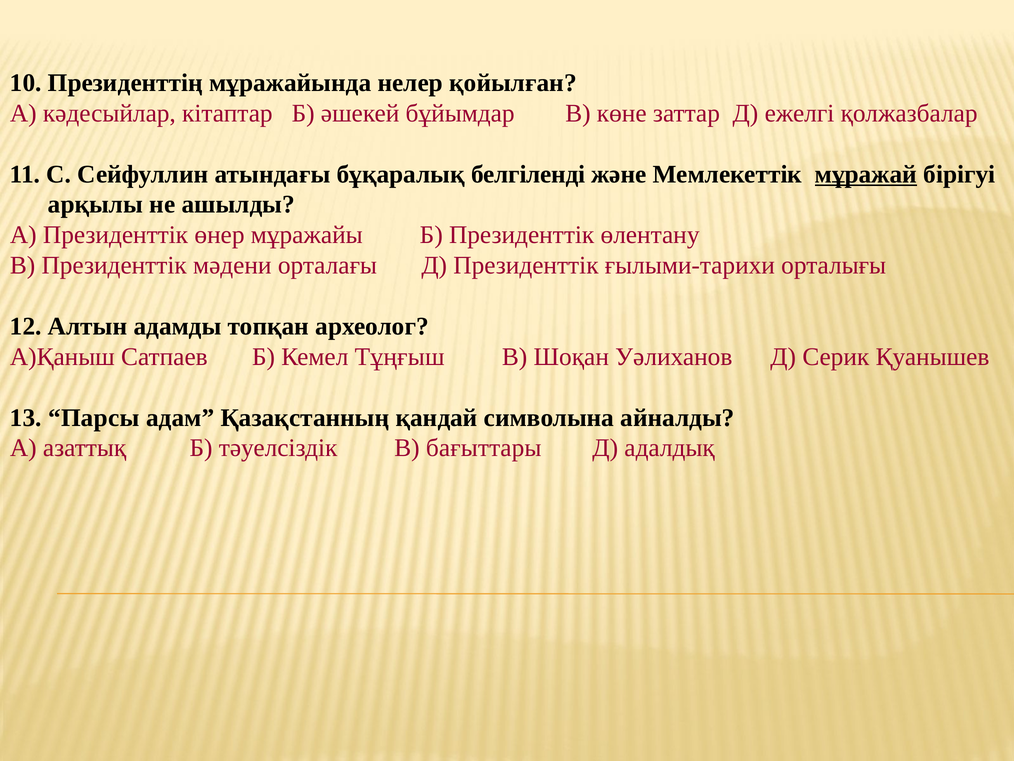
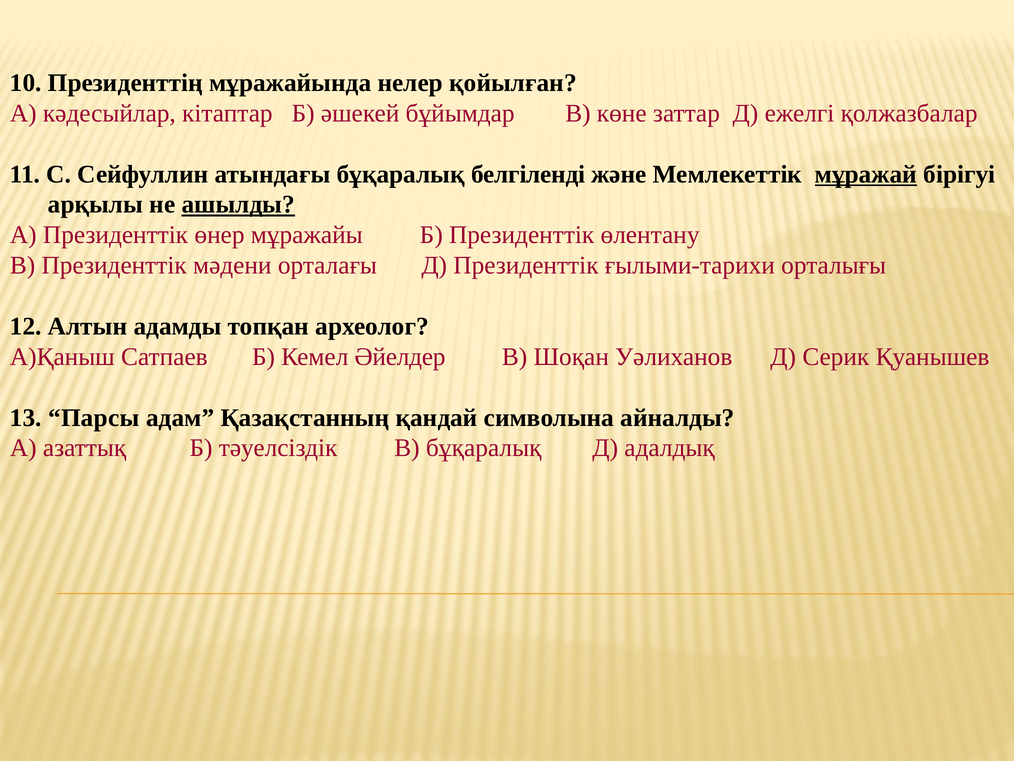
ашылды underline: none -> present (238, 204)
Тұңғыш: Тұңғыш -> Әйелдер (400, 357)
В бағыттары: бағыттары -> бұқаралық (484, 448)
